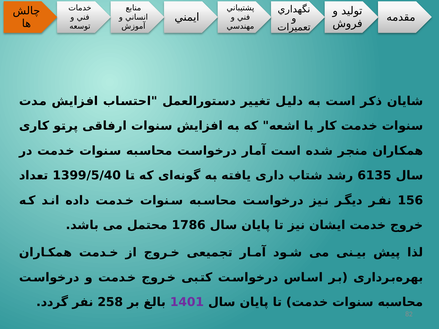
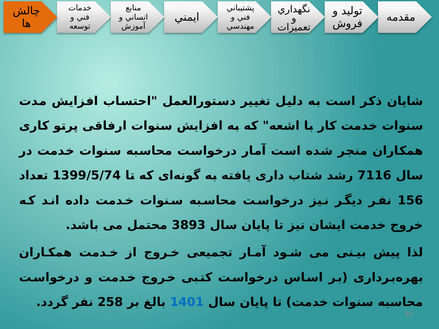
1399/5/40: 1399/5/40 -> 1399/5/74 (87, 176)
6135: 6135 -> 7116 (374, 176)
1786: 1786 -> 3893 (189, 225)
1401 colour: purple -> blue (187, 302)
